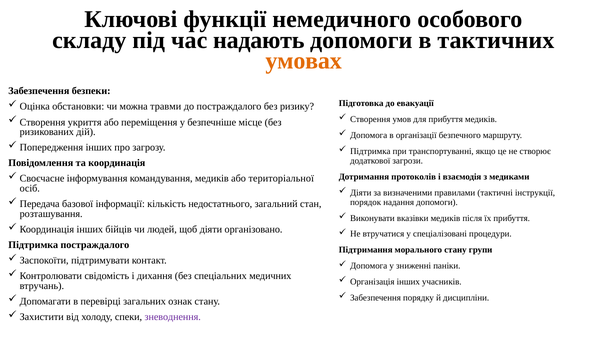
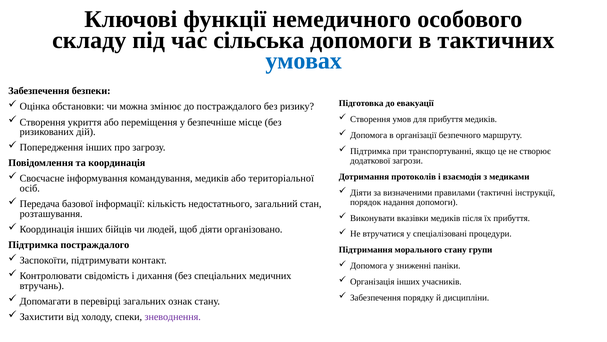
надають: надають -> сільська (259, 40)
умовах colour: orange -> blue (304, 61)
травми: травми -> змінює (166, 106)
